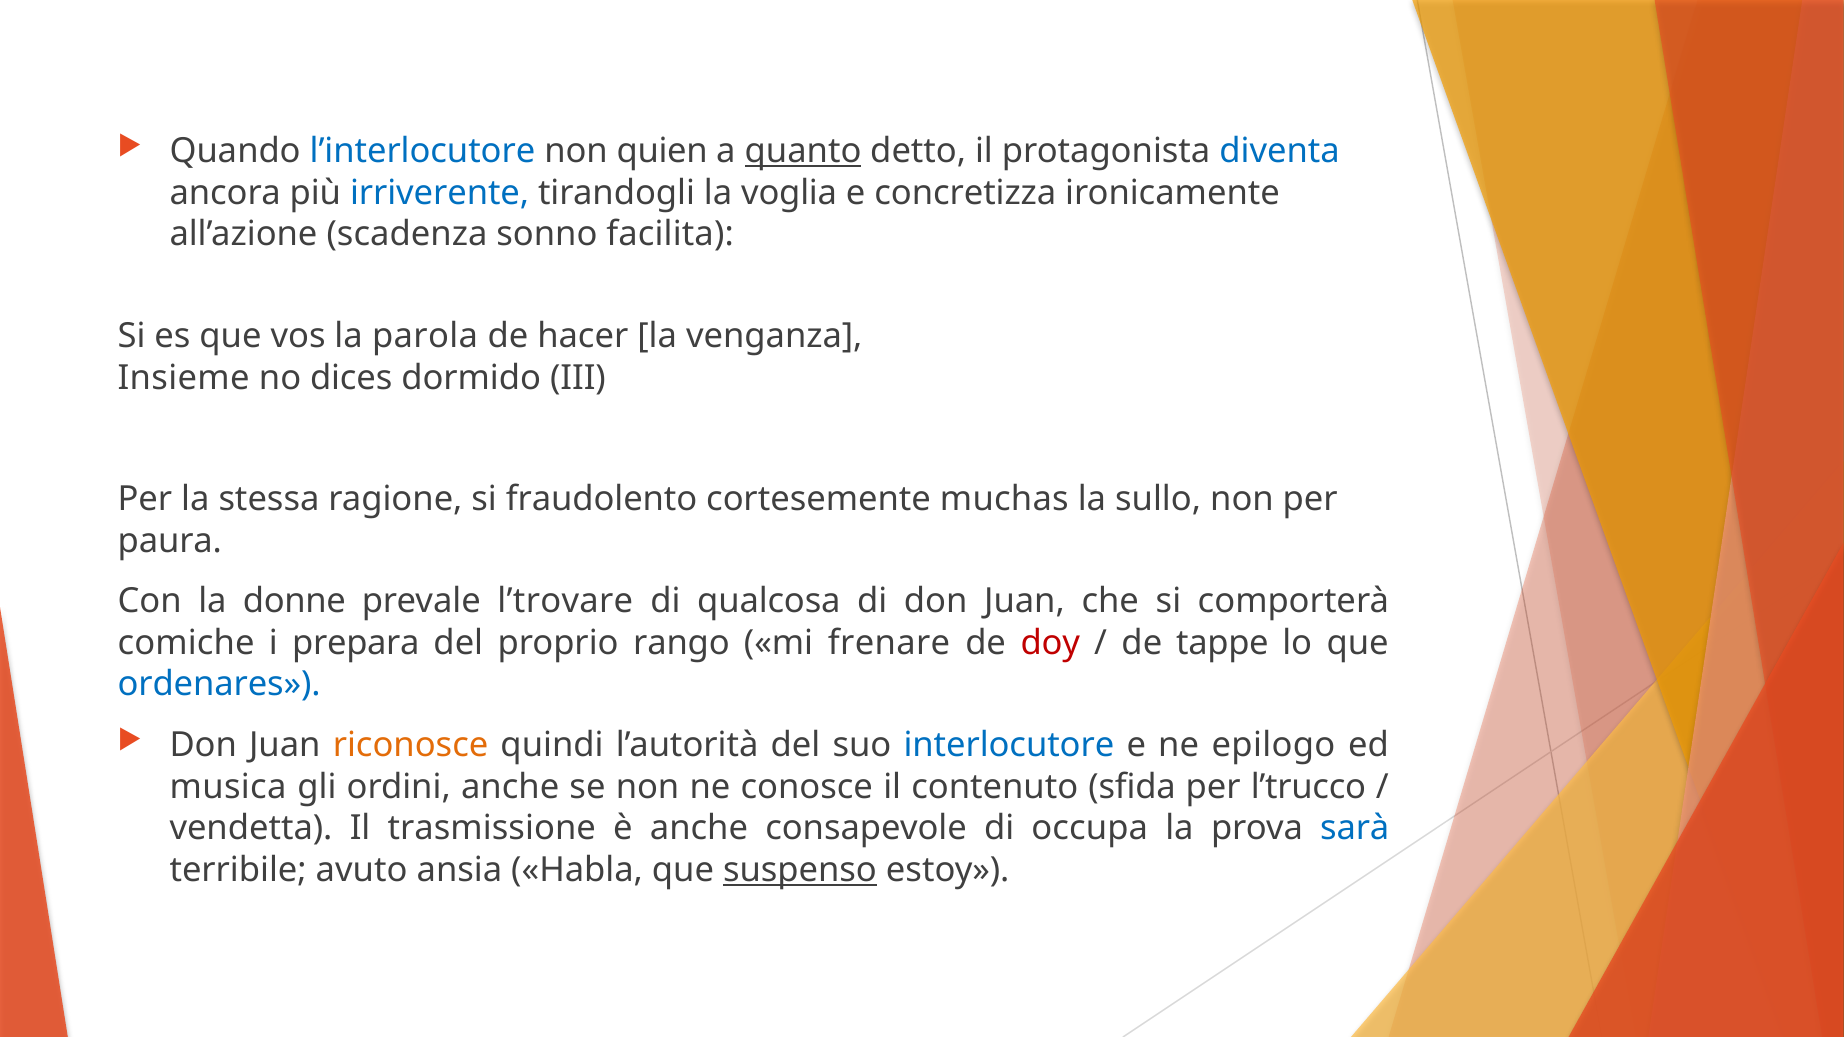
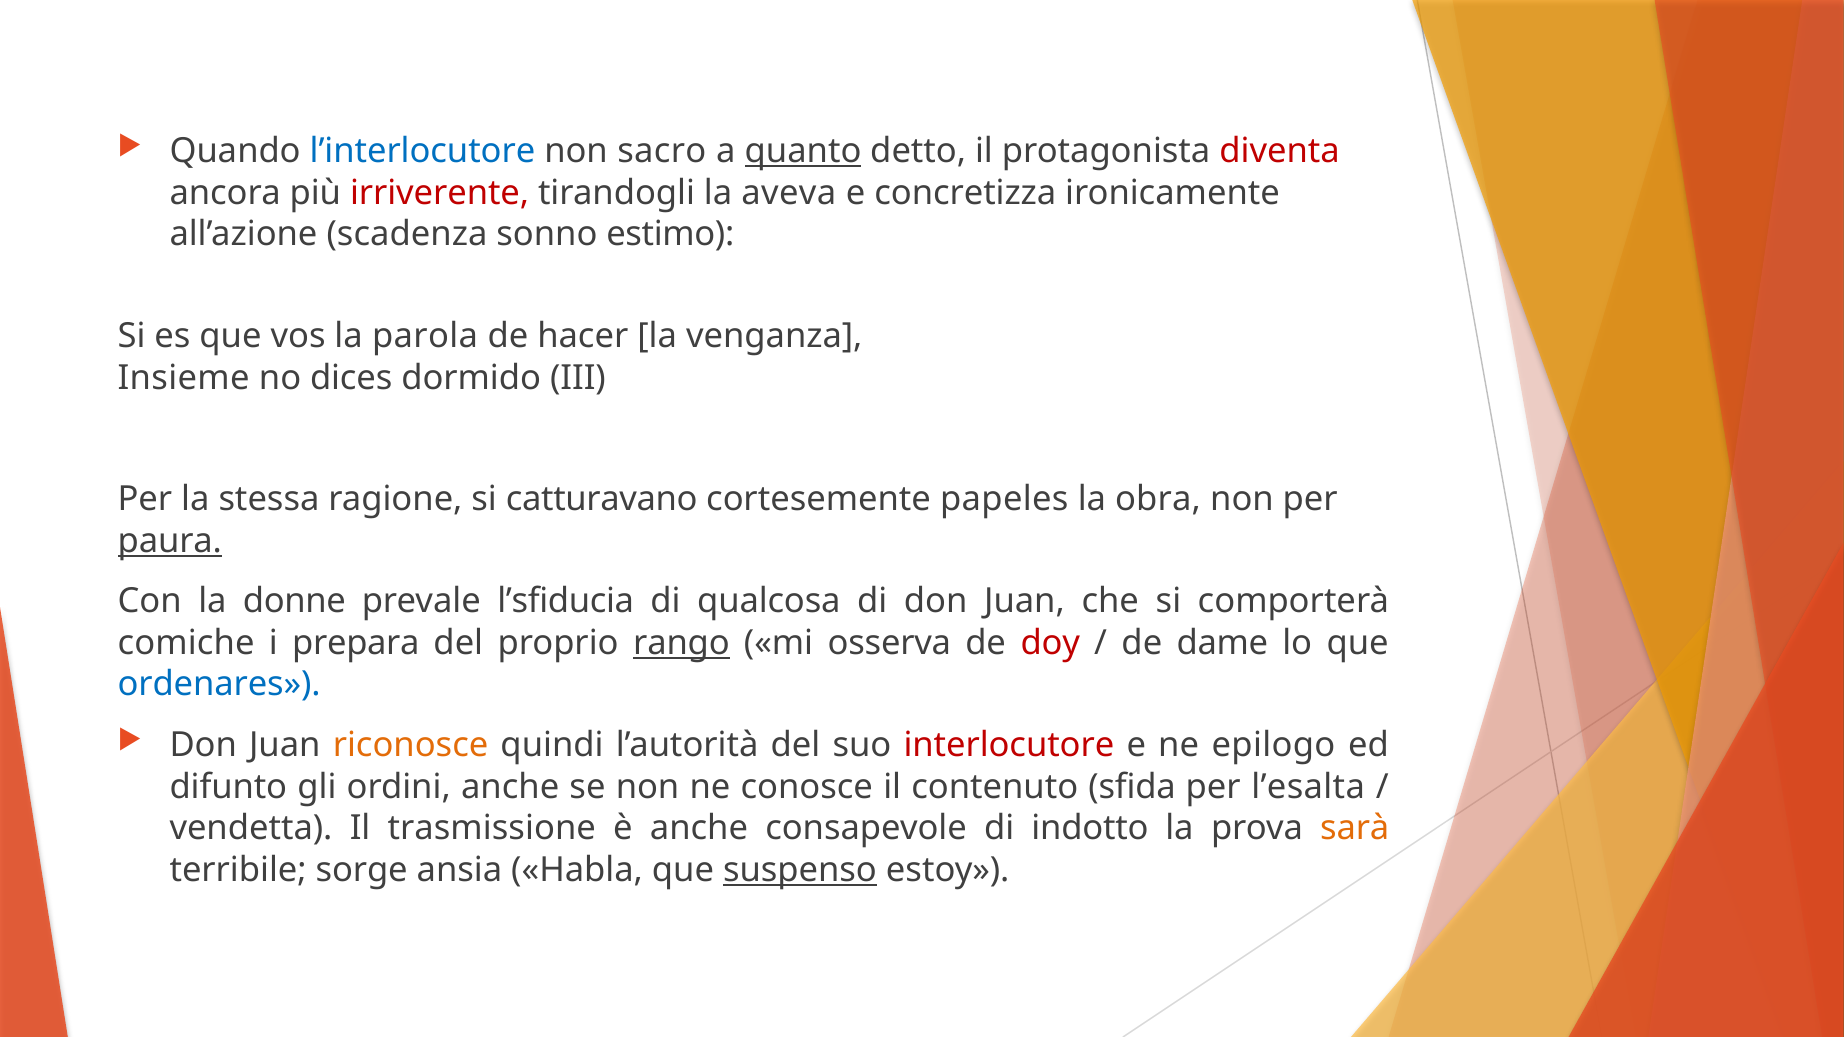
quien: quien -> sacro (662, 151)
diventa colour: blue -> red (1280, 151)
irriverente colour: blue -> red (440, 193)
voglia: voglia -> aveva (789, 193)
facilita: facilita -> estimo (670, 234)
fraudolento: fraudolento -> catturavano (602, 500)
muchas: muchas -> papeles (1004, 500)
sullo: sullo -> obra (1158, 500)
paura underline: none -> present (170, 541)
l’trovare: l’trovare -> l’sfiducia (566, 602)
rango underline: none -> present (681, 643)
frenare: frenare -> osserva (889, 643)
tappe: tappe -> dame (1222, 643)
interlocutore colour: blue -> red (1009, 745)
musica: musica -> difunto (228, 787)
l’trucco: l’trucco -> l’esalta (1308, 787)
occupa: occupa -> indotto (1090, 828)
sarà colour: blue -> orange (1355, 828)
avuto: avuto -> sorge (362, 870)
